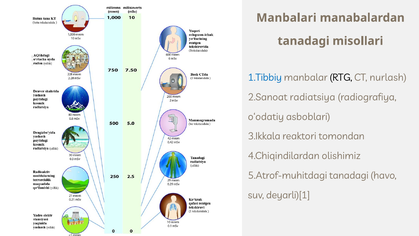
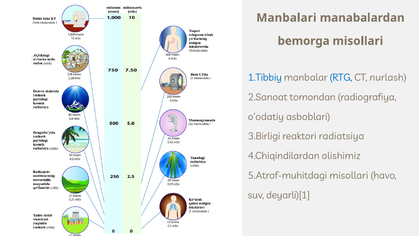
tanadagi: tanadagi -> bemorga (304, 41)
RTG colour: black -> blue (341, 77)
radiatsiya: radiatsiya -> tomondan (313, 97)
3.Ikkala: 3.Ikkala -> 3.Birligi (264, 136)
tomondan: tomondan -> radiatsiya (341, 136)
5.Atrof-muhitdagi tanadagi: tanadagi -> misollari (349, 175)
